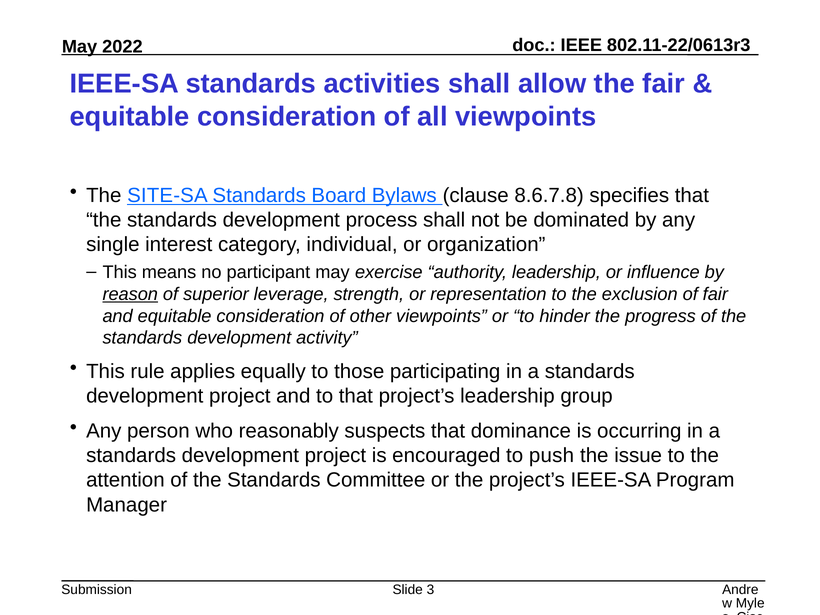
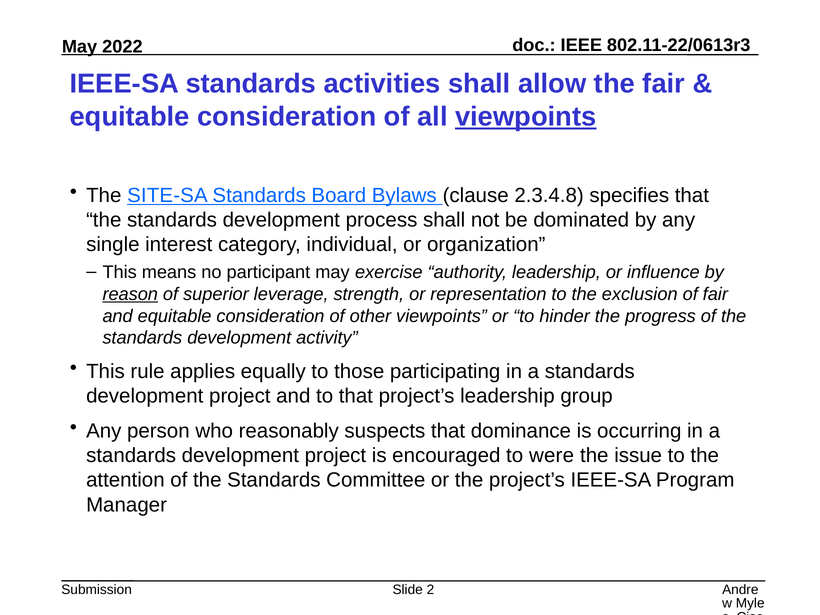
viewpoints underline: none -> present (526, 117)
8.6.7.8: 8.6.7.8 -> 2.3.4.8 (549, 196)
push: push -> were (552, 456)
3: 3 -> 2 (431, 590)
